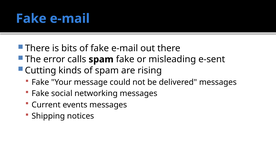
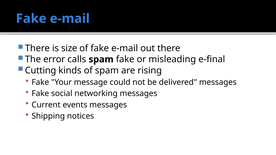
bits: bits -> size (69, 48)
e-sent: e-sent -> e-final (212, 59)
